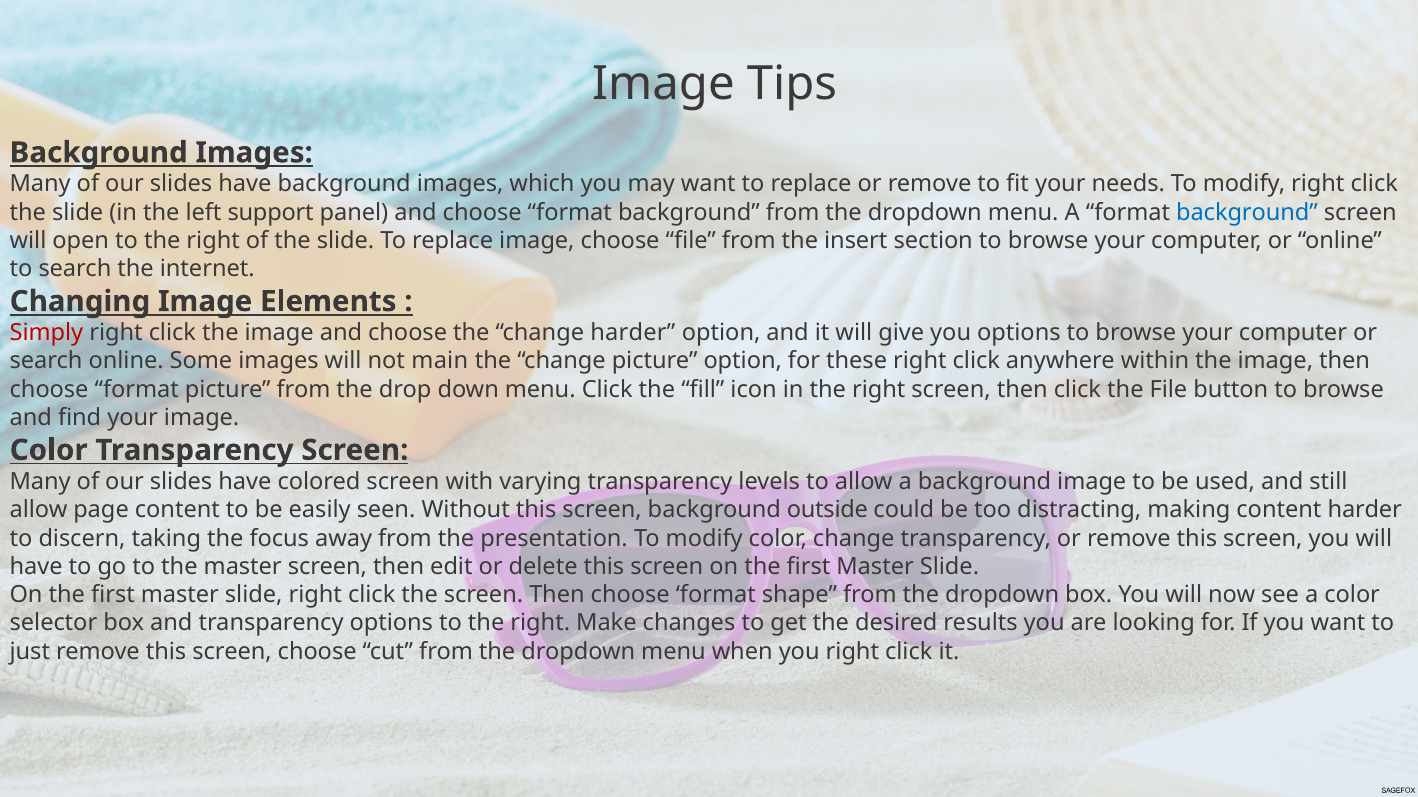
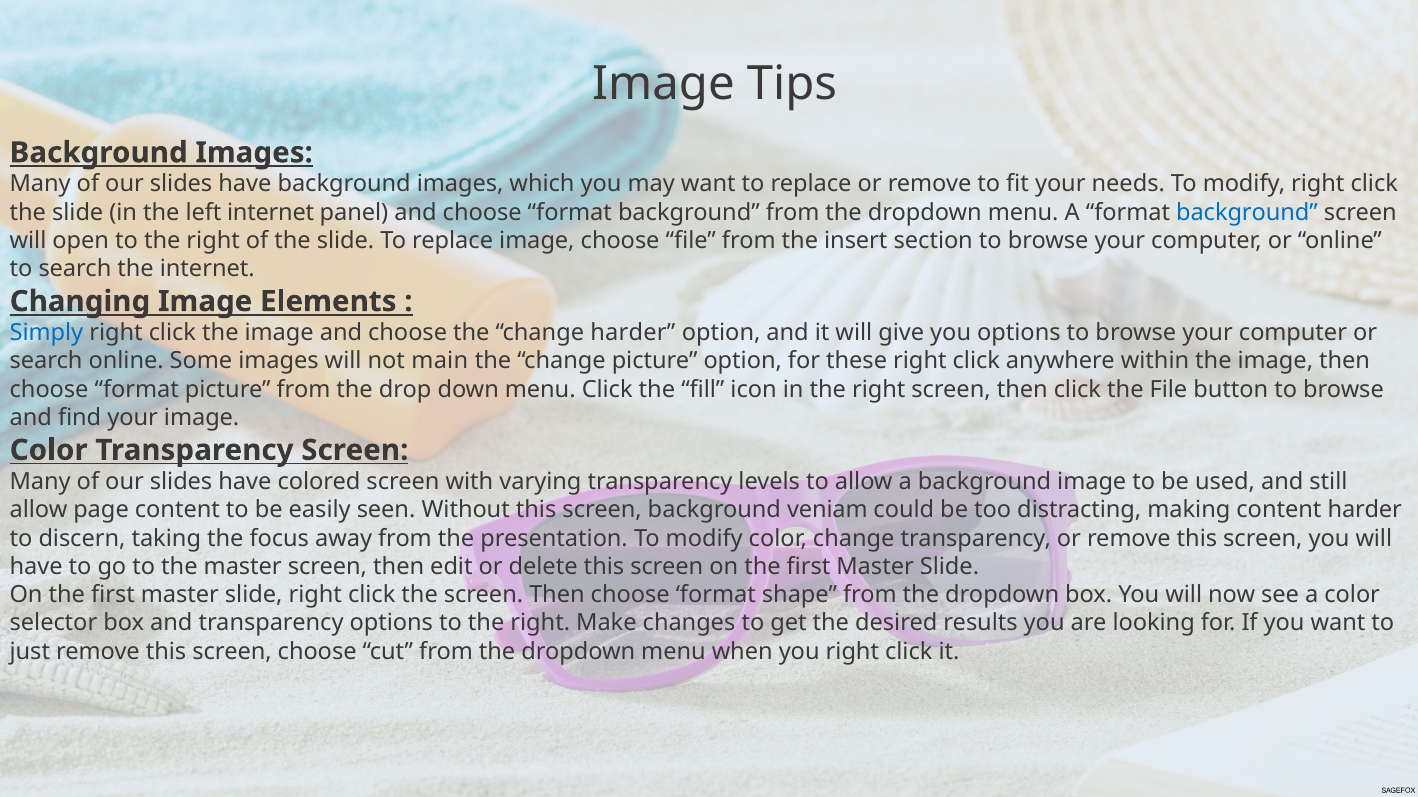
left support: support -> internet (271, 213)
Simply colour: red -> blue (46, 333)
outside: outside -> veniam (827, 510)
